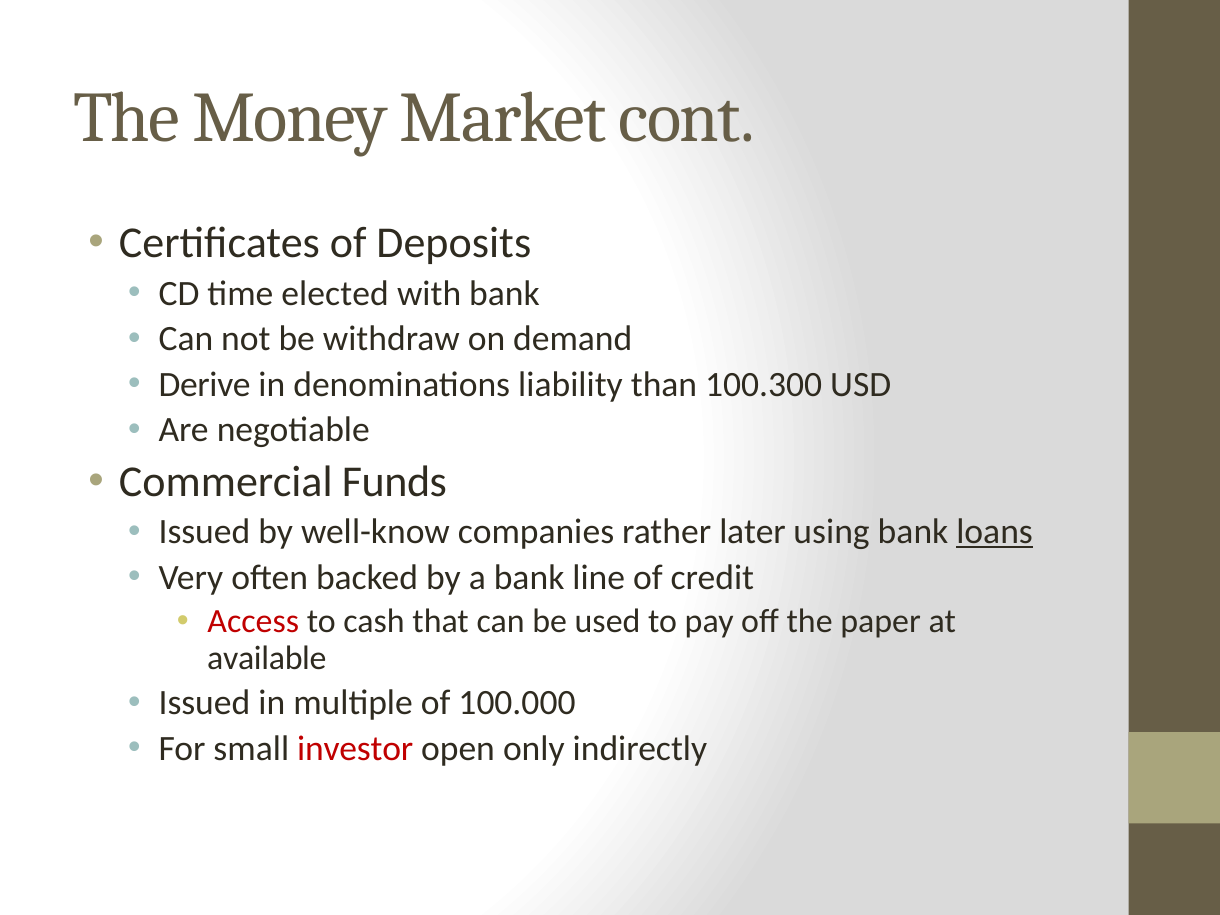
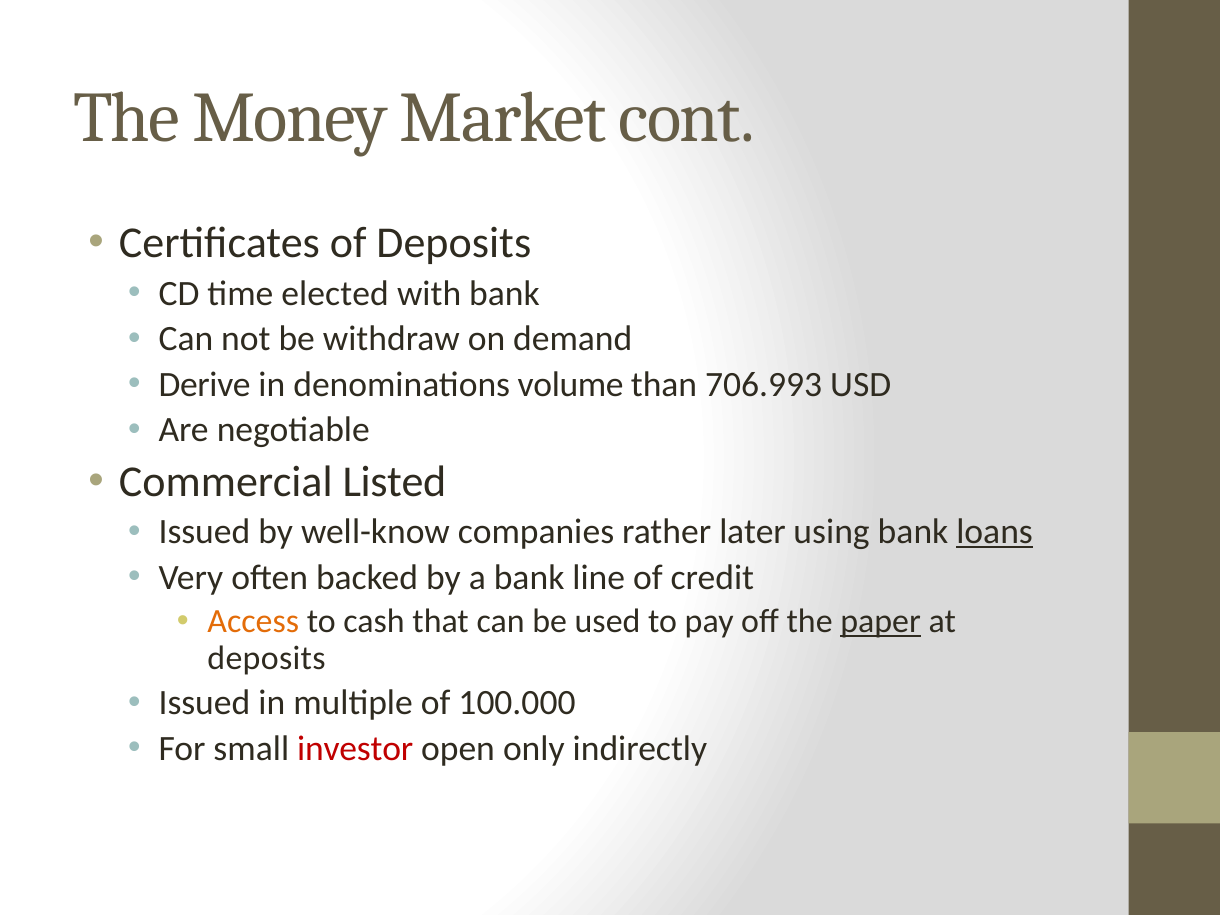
liability: liability -> volume (571, 384)
100.300: 100.300 -> 706.993 (764, 384)
Funds: Funds -> Listed (394, 482)
Access colour: red -> orange (253, 622)
paper underline: none -> present (881, 622)
available: available -> deposits (267, 658)
